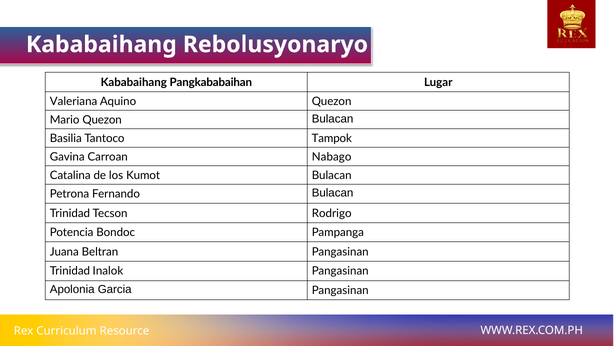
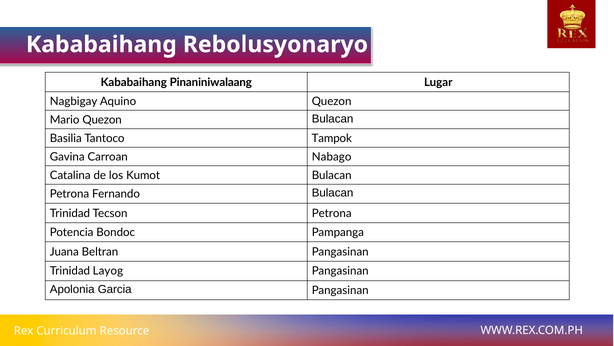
Pangkababaihan: Pangkababaihan -> Pinaniniwalaang (211, 82)
Valeriana: Valeriana -> Nagbigay (74, 101)
Tecson Rodrigo: Rodrigo -> Petrona (332, 213)
Inalok: Inalok -> Layog (108, 271)
